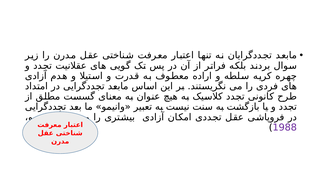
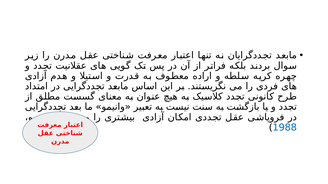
1988 colour: purple -> blue (285, 128)
